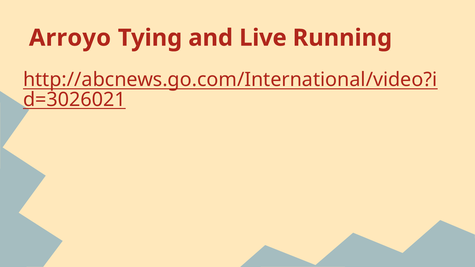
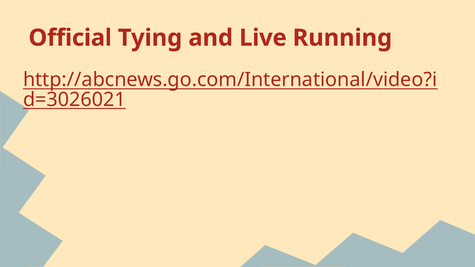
Arroyo: Arroyo -> Official (70, 38)
